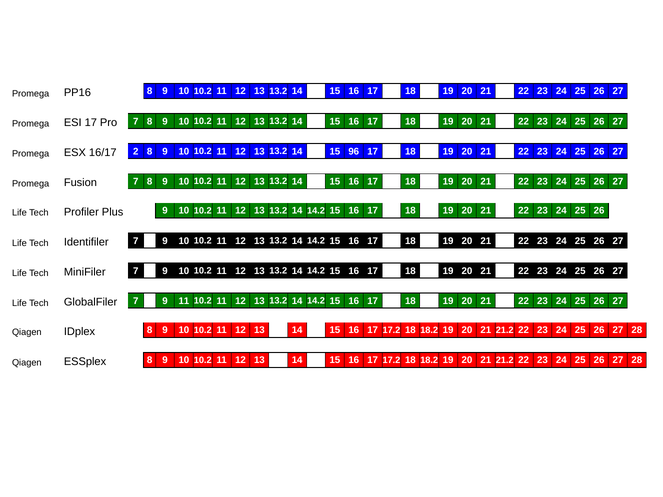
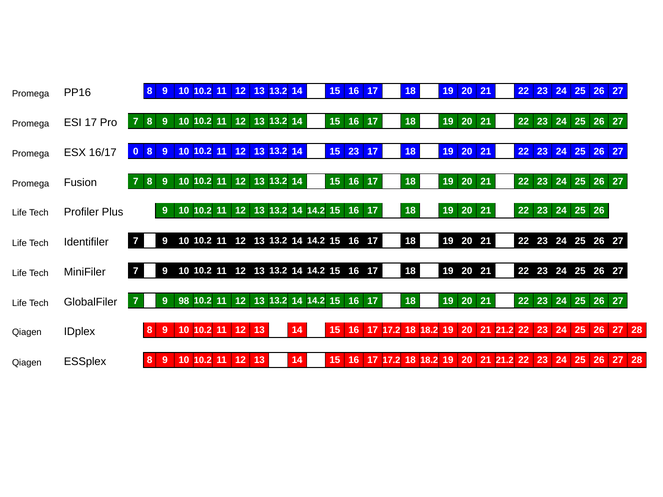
2: 2 -> 0 (136, 151)
15 96: 96 -> 23 (354, 151)
9 11: 11 -> 98 (184, 301)
